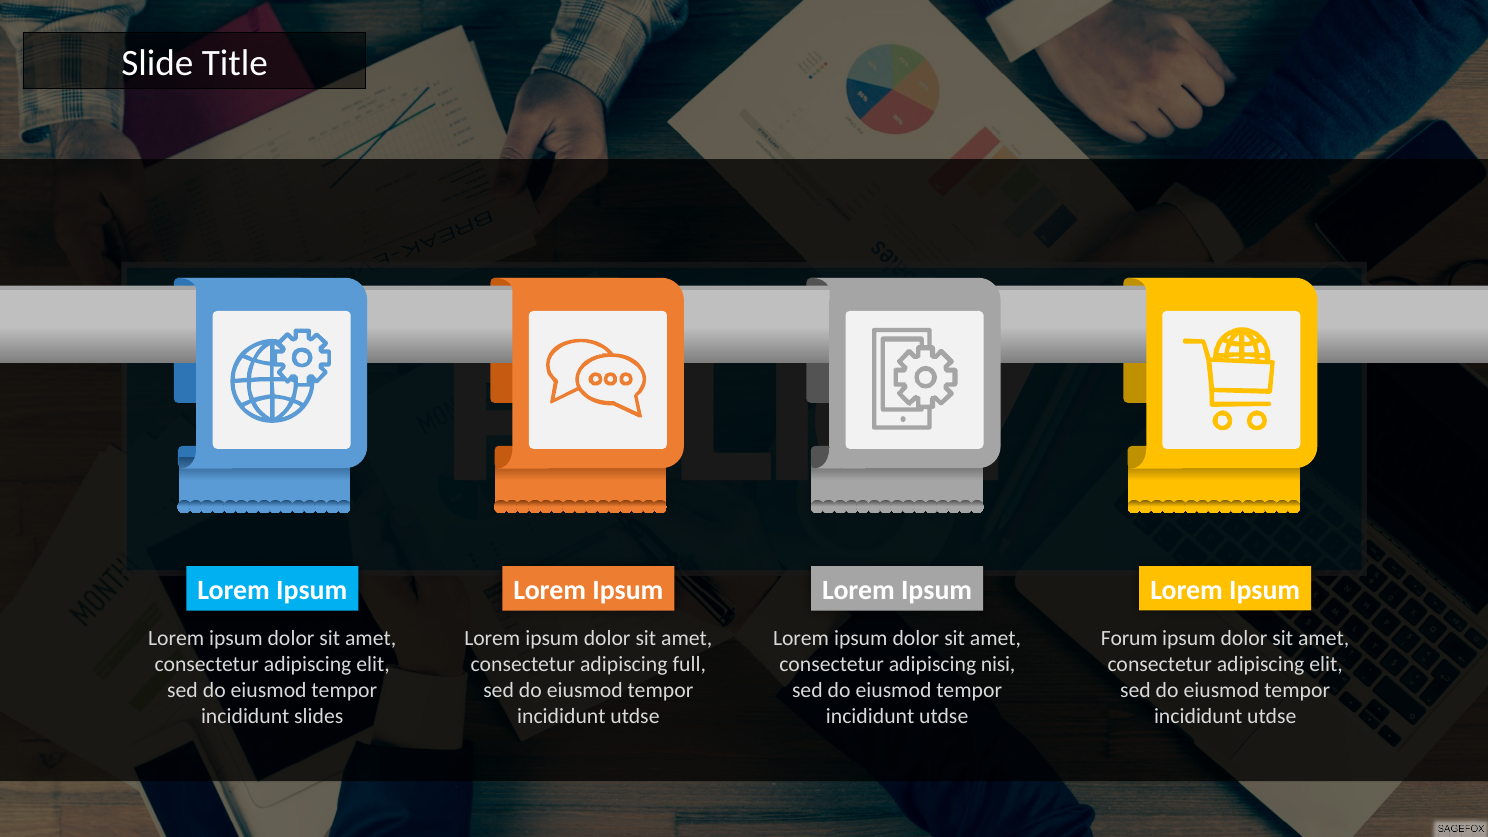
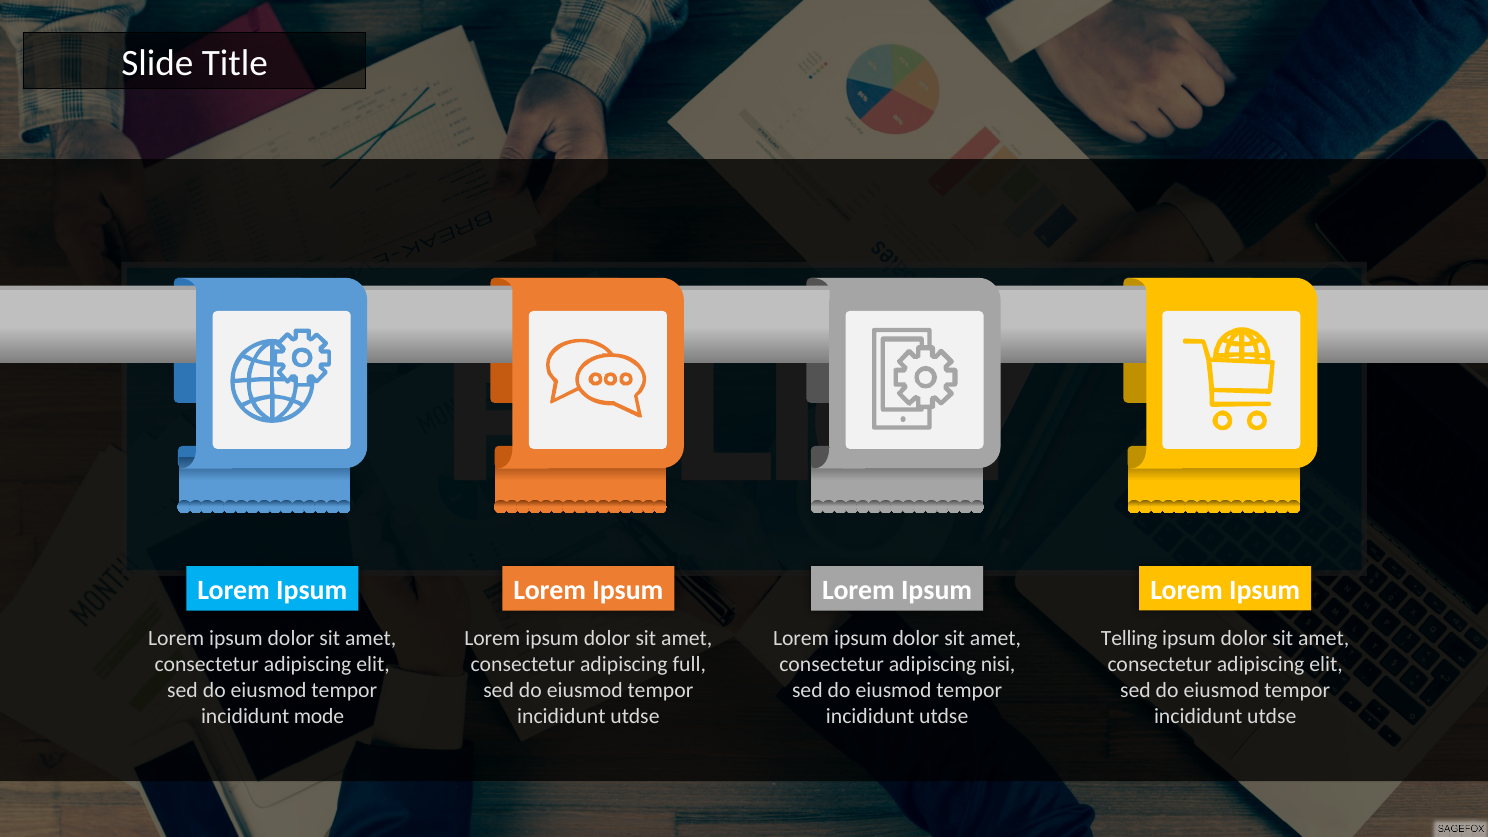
Forum: Forum -> Telling (1129, 638)
slides: slides -> mode (319, 716)
